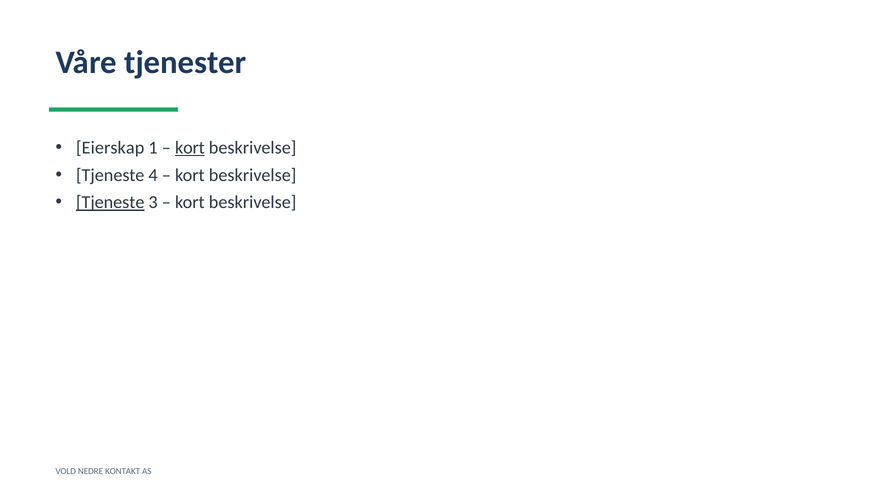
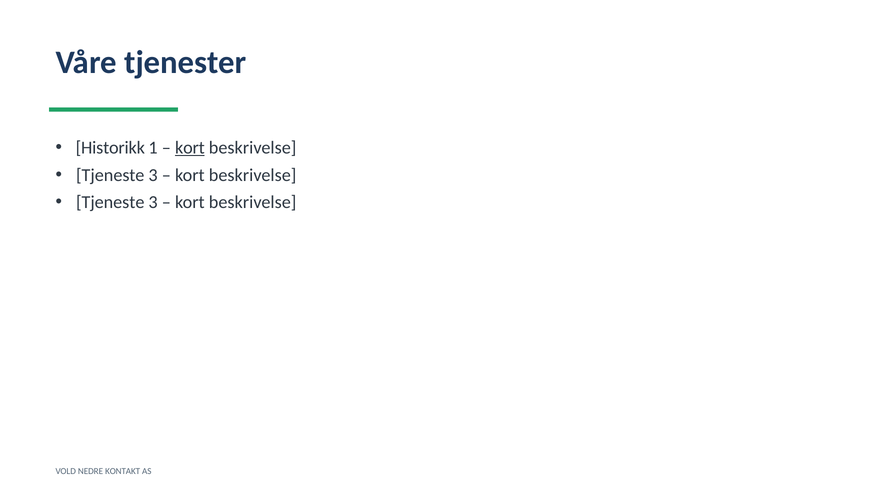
Eierskap: Eierskap -> Historikk (110, 148)
4: 4 -> 3 (153, 175)
Tjeneste underline: present -> none (110, 202)
